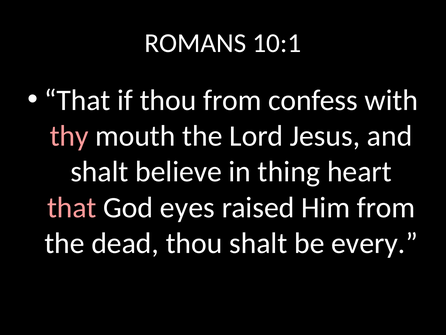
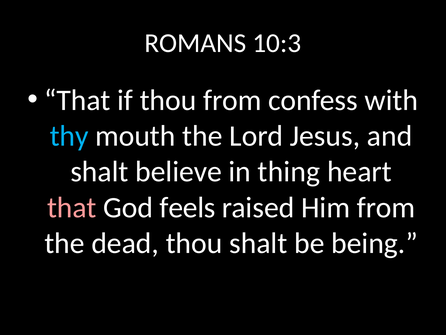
10:1: 10:1 -> 10:3 (277, 43)
thy colour: pink -> light blue (69, 136)
eyes: eyes -> feels (188, 207)
every: every -> being (375, 243)
